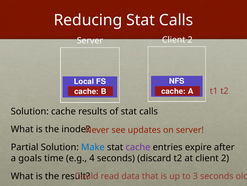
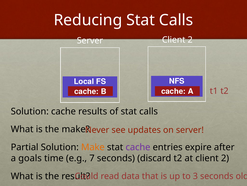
the inode: inode -> make (76, 129)
Make colour: blue -> orange (93, 147)
4: 4 -> 7 (92, 158)
